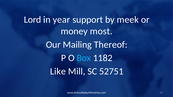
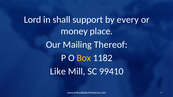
year: year -> shall (62, 20)
meek: meek -> every (128, 20)
most: most -> place (101, 31)
Box colour: light blue -> yellow (84, 58)
52751: 52751 -> 99410 (111, 72)
